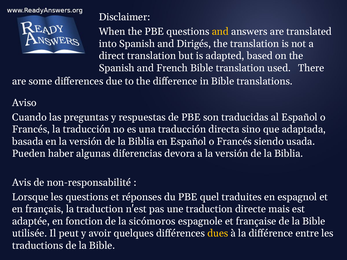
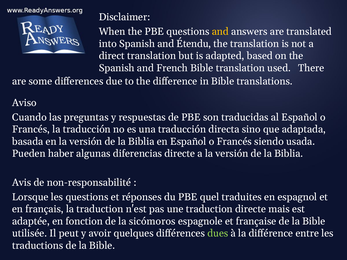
Dirigés: Dirigés -> Étendu (194, 44)
diferencias devora: devora -> directe (180, 154)
dues colour: yellow -> light green (218, 234)
